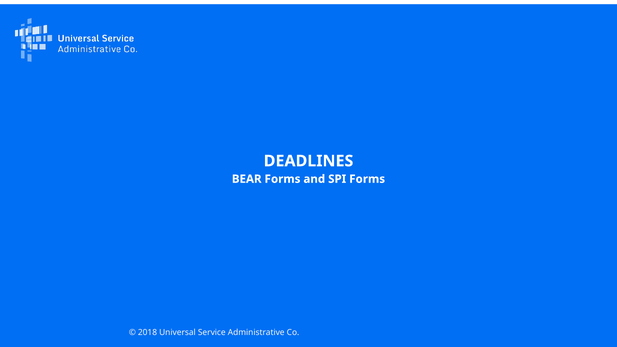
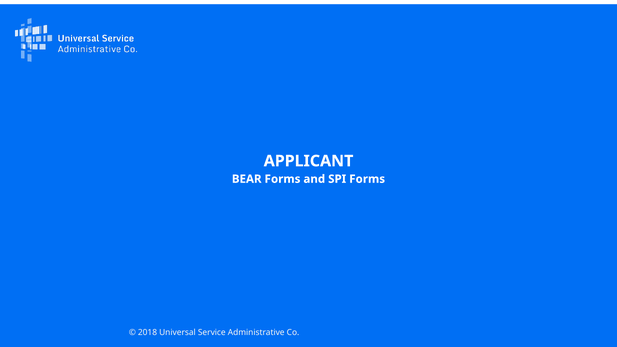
DEADLINES: DEADLINES -> APPLICANT (309, 161)
